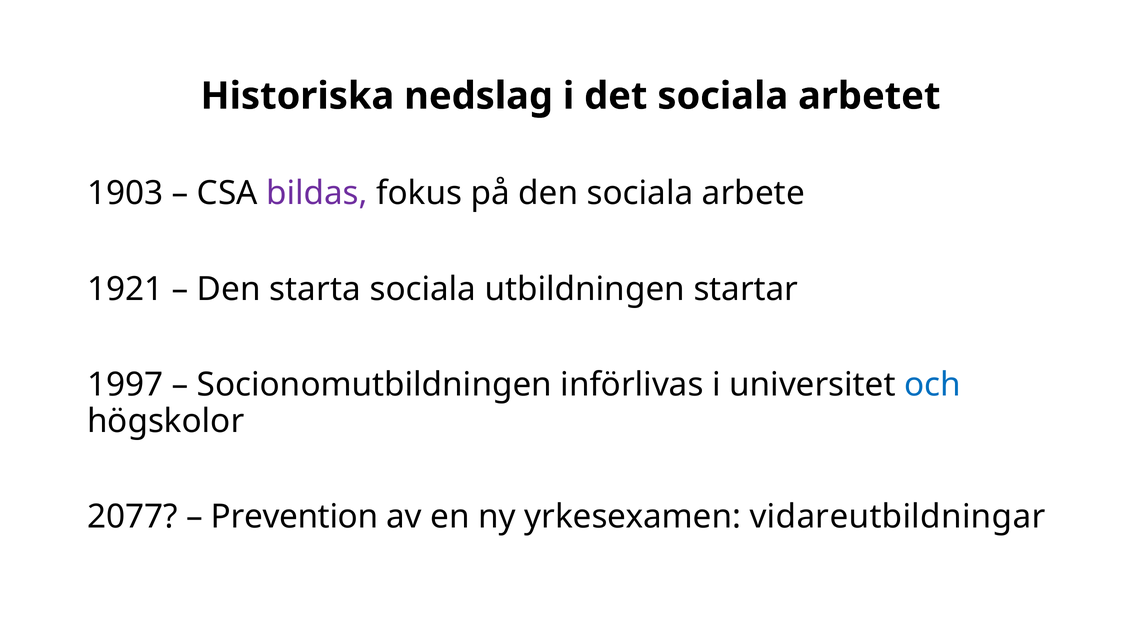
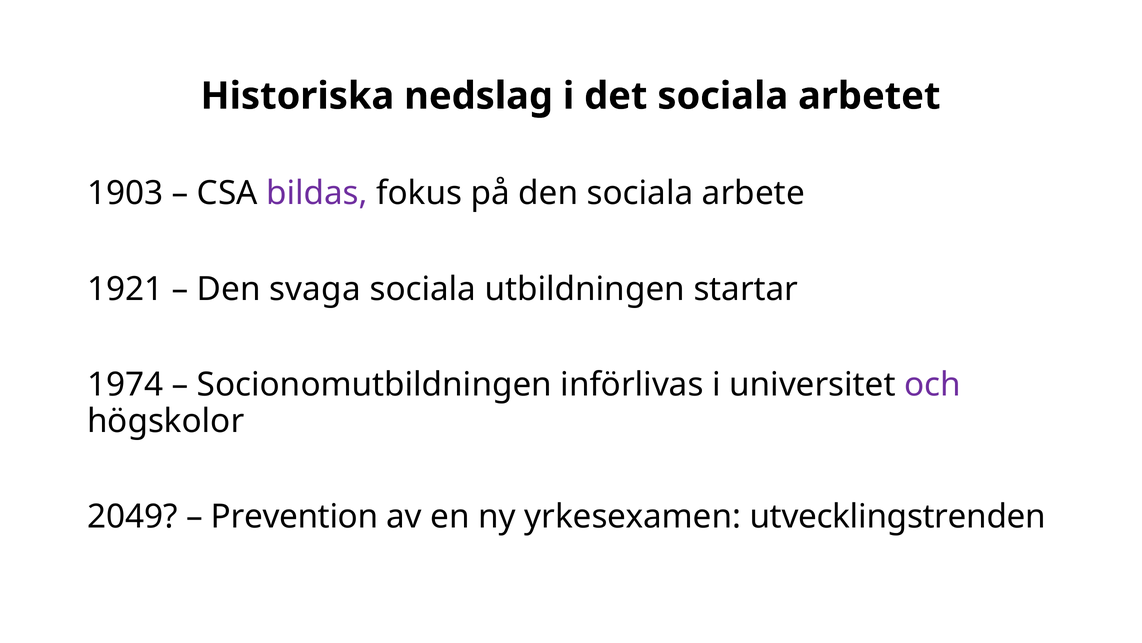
starta: starta -> svaga (315, 289)
1997: 1997 -> 1974 (125, 385)
och colour: blue -> purple (933, 385)
2077: 2077 -> 2049 (132, 516)
vidareutbildningar: vidareutbildningar -> utvecklingstrenden (898, 516)
